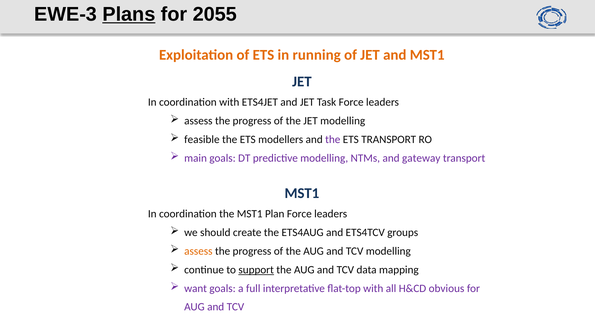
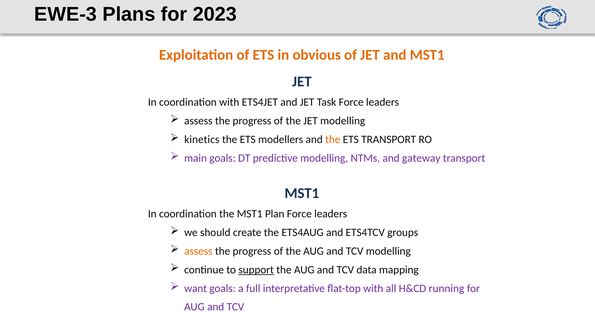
Plans underline: present -> none (129, 14)
2055: 2055 -> 2023 (215, 14)
running: running -> obvious (317, 55)
feasible: feasible -> kinetics (202, 139)
the colour: purple -> orange (333, 139)
obvious: obvious -> running (446, 288)
